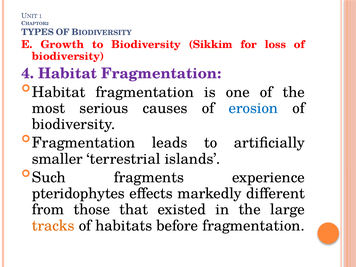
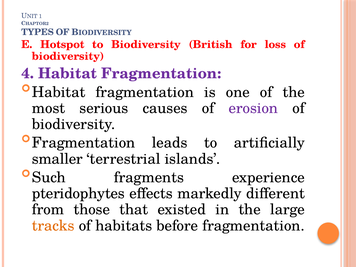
Growth: Growth -> Hotspot (62, 45)
Sikkim: Sikkim -> British (211, 45)
erosion colour: blue -> purple (253, 108)
